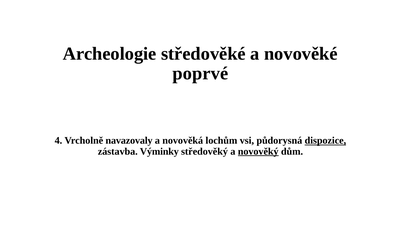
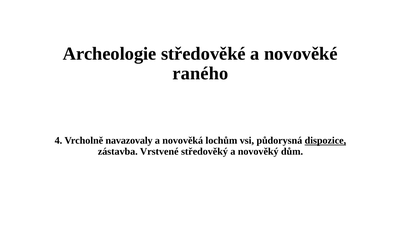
poprvé: poprvé -> raného (200, 73)
Výminky: Výminky -> Vrstvené (159, 151)
novověký underline: present -> none (258, 151)
